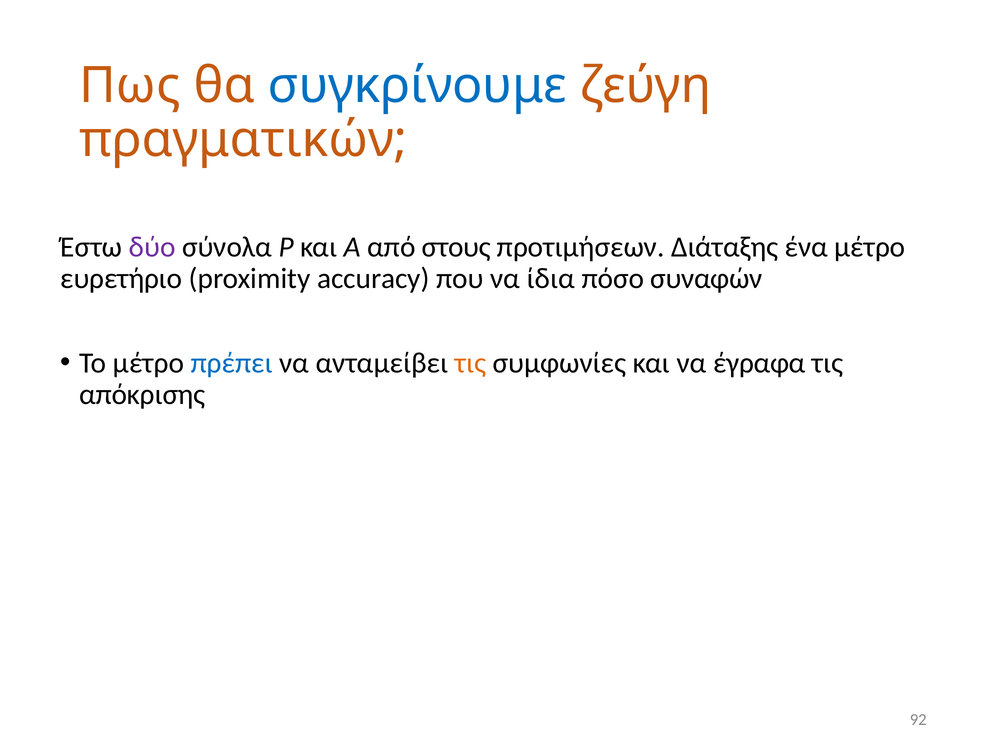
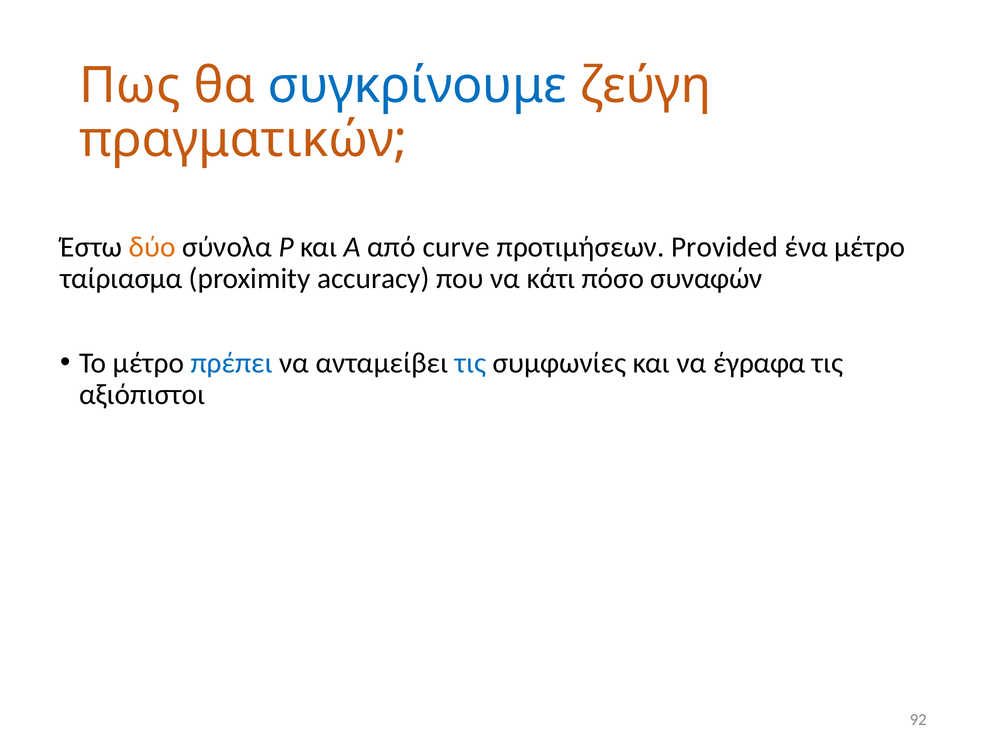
δύο colour: purple -> orange (152, 247)
στους: στους -> curve (456, 247)
Διάταξης: Διάταξης -> Provided (725, 247)
ευρετήριο: ευρετήριο -> ταίριασμα (121, 279)
ίδια: ίδια -> κάτι (551, 279)
τις colour: orange -> blue (470, 363)
απόκρισης: απόκρισης -> αξιόπιστοι (142, 395)
